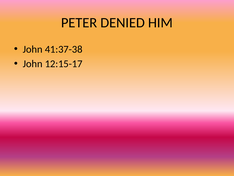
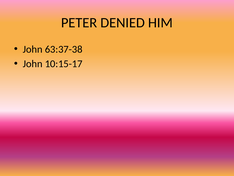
41:37-38: 41:37-38 -> 63:37-38 (64, 49)
12:15-17: 12:15-17 -> 10:15-17 (64, 64)
